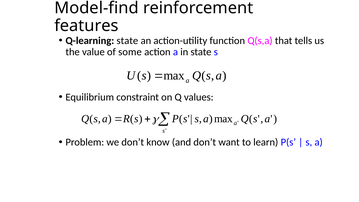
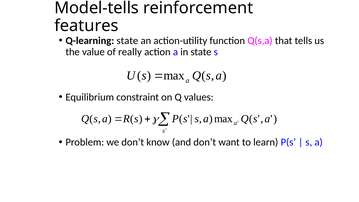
Model-find: Model-find -> Model-tells (97, 8)
some: some -> really (130, 52)
